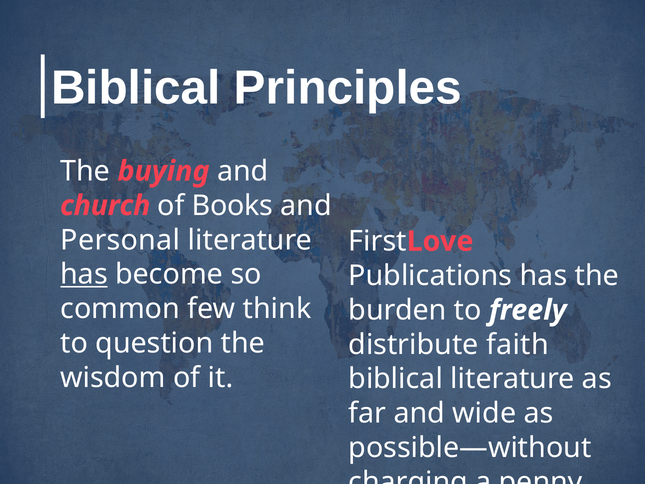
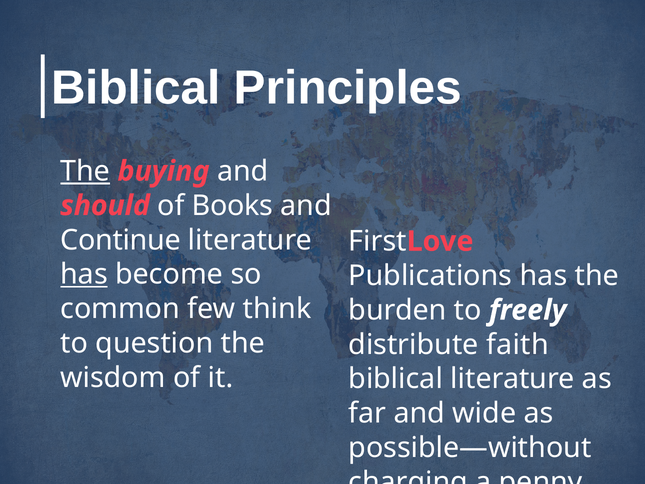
The underline: none -> present (85, 171)
church: church -> should (105, 206)
Personal: Personal -> Continue (121, 240)
